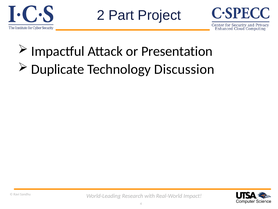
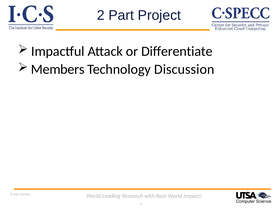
Presentation: Presentation -> Differentiate (177, 51)
Duplicate: Duplicate -> Members (58, 69)
